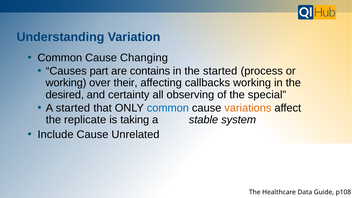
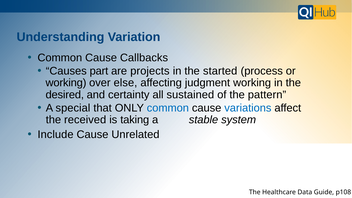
Changing: Changing -> Callbacks (144, 58)
contains: contains -> projects (150, 71)
their: their -> else (125, 83)
callbacks: callbacks -> judgment (207, 83)
observing: observing -> sustained (190, 95)
special: special -> pattern (267, 95)
A started: started -> special (73, 108)
variations colour: orange -> blue (248, 108)
replicate: replicate -> received (85, 120)
